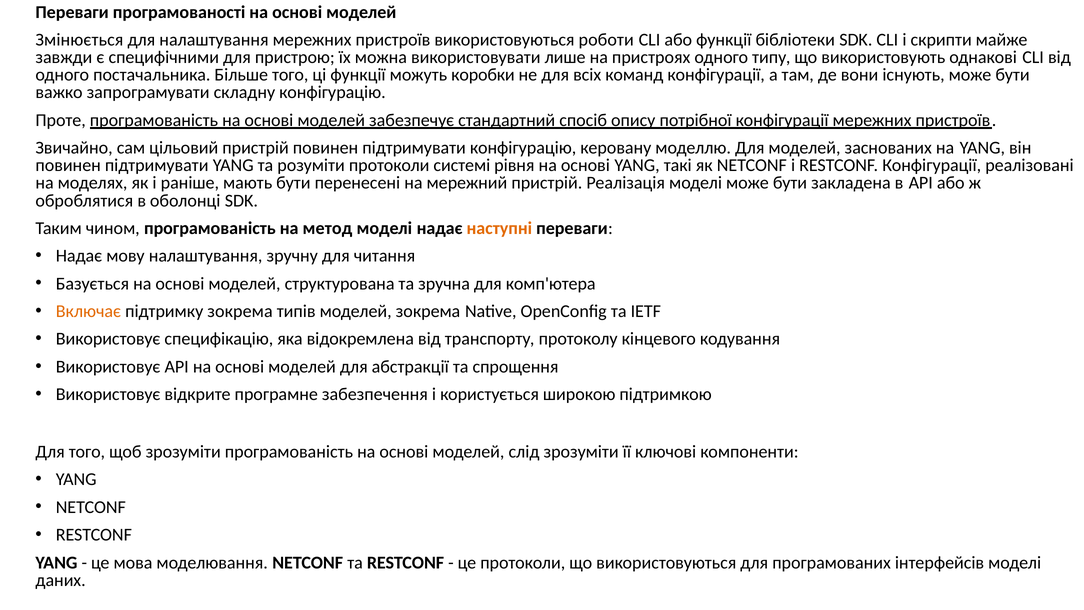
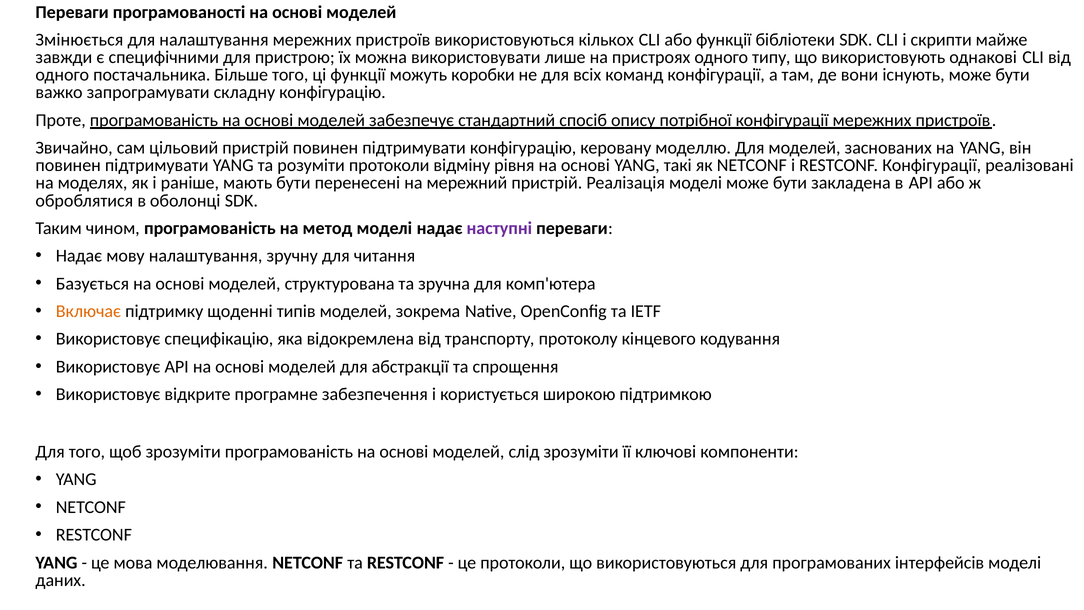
роботи: роботи -> кількох (606, 40)
системі: системі -> відміну (462, 165)
наступні colour: orange -> purple (499, 228)
підтримку зокрема: зокрема -> щоденні (240, 311)
